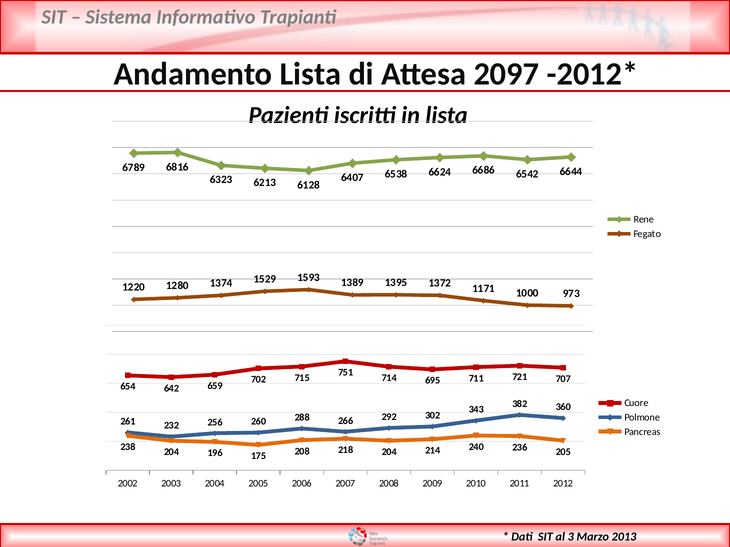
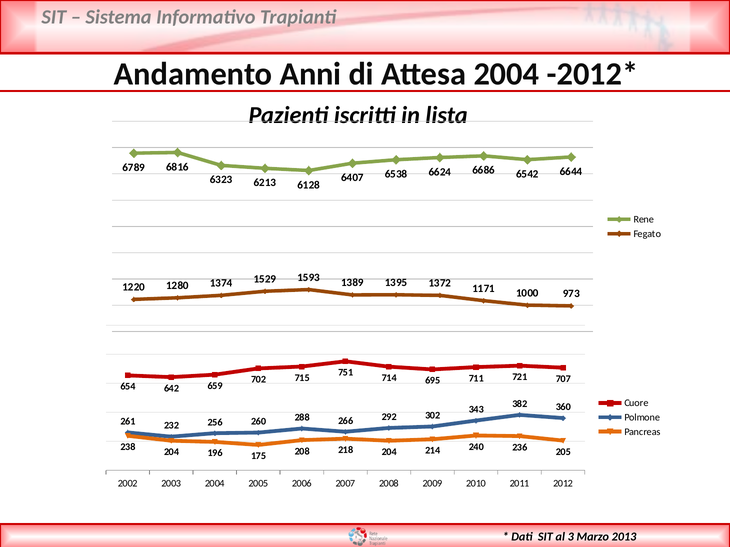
Andamento Lista: Lista -> Anni (311, 74)
Attesa 2097: 2097 -> 2004 (506, 74)
